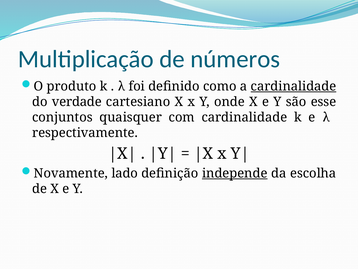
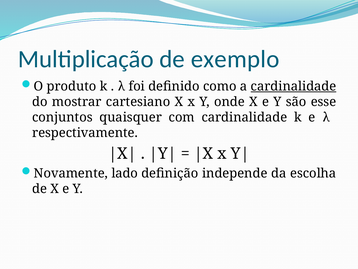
números: números -> exemplo (235, 59)
verdade: verdade -> mostrar (77, 102)
independe underline: present -> none (235, 173)
